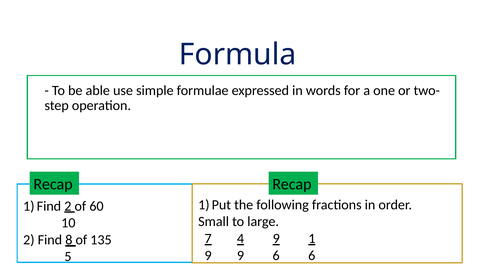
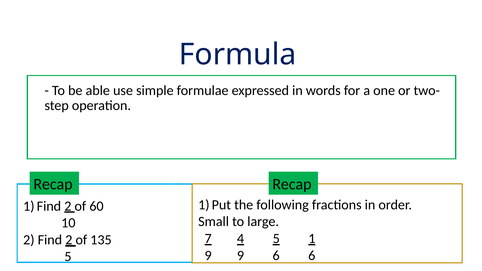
4 9: 9 -> 5 (276, 239)
Find 8: 8 -> 2 (69, 240)
